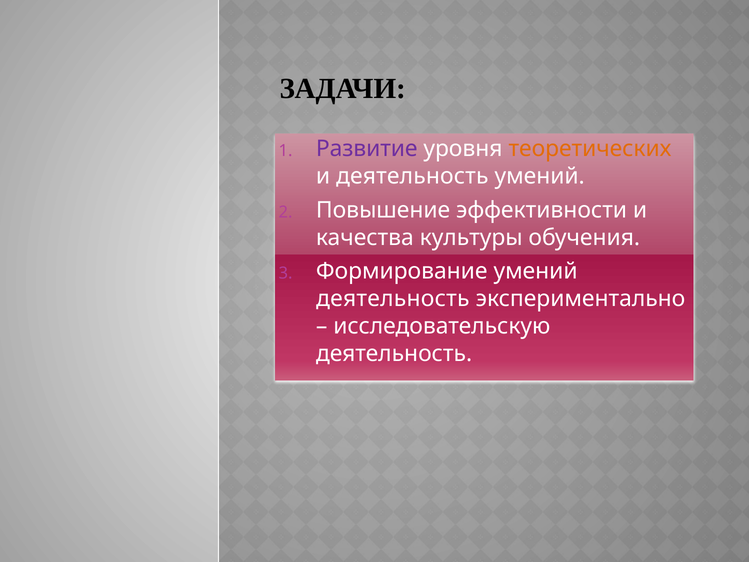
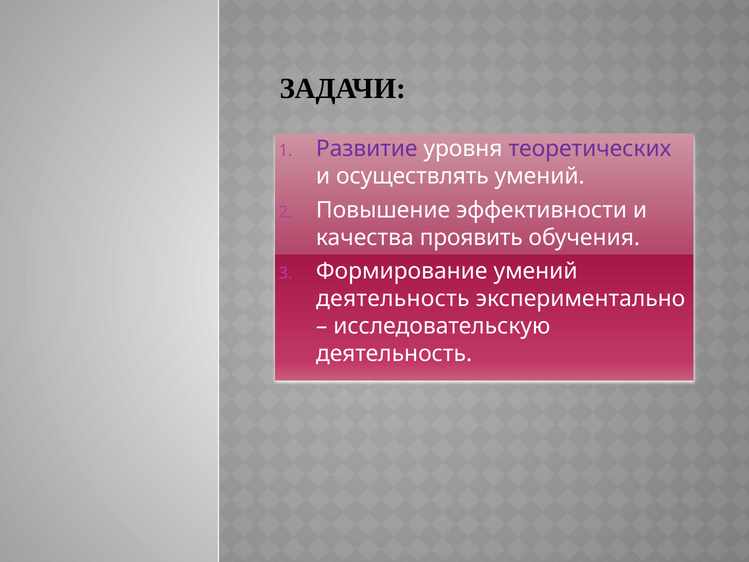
теоретических colour: orange -> purple (590, 149)
и деятельность: деятельность -> осуществлять (412, 176)
культуры: культуры -> проявить (471, 237)
